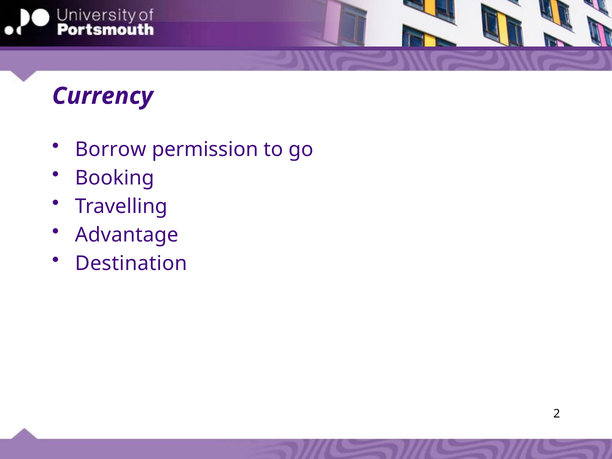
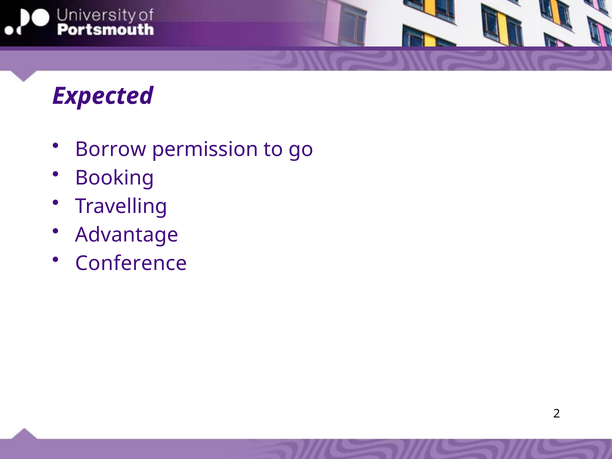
Currency: Currency -> Expected (103, 96)
Destination: Destination -> Conference (131, 264)
